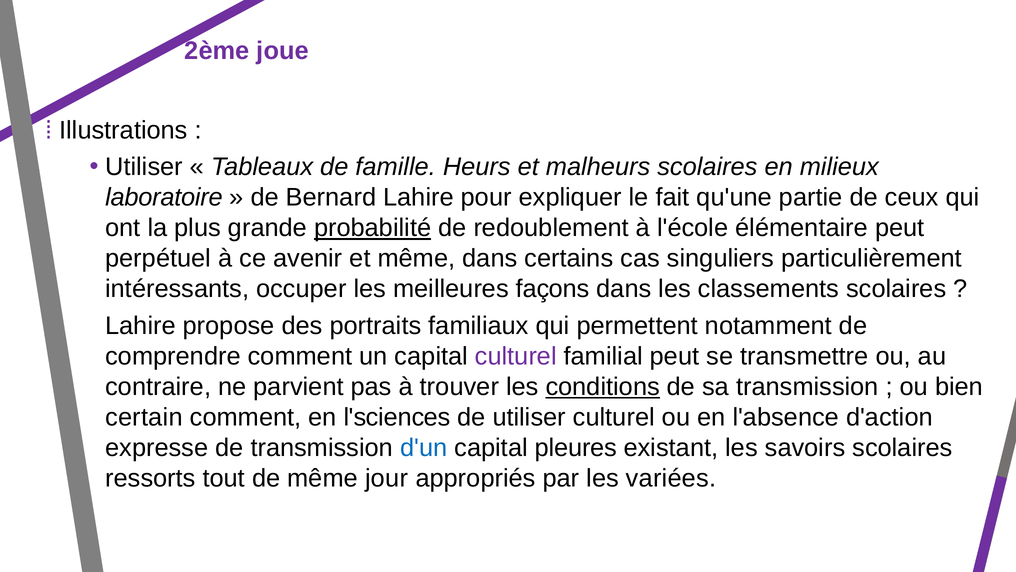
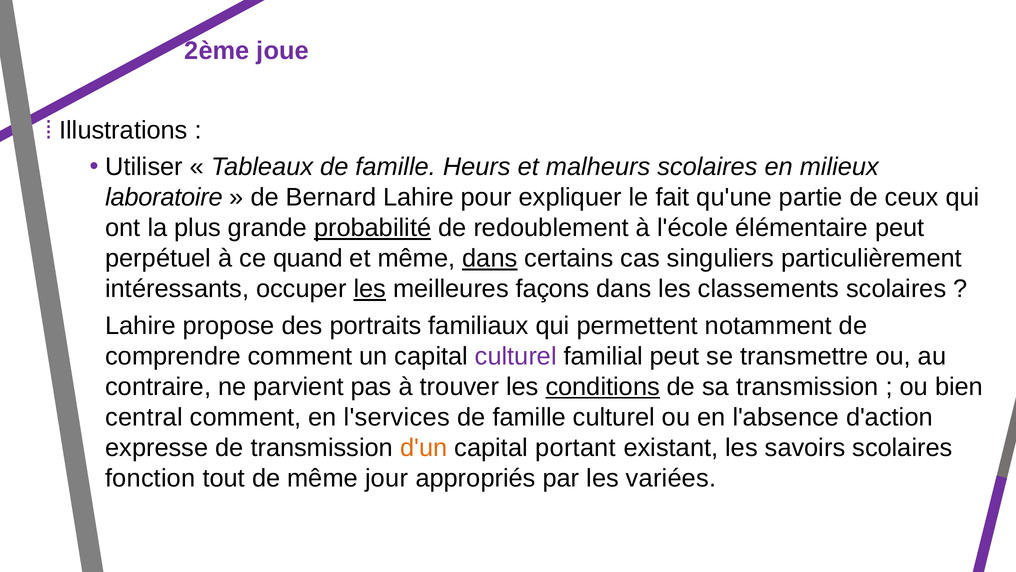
avenir: avenir -> quand (308, 258)
dans underline: none -> present (490, 258)
les underline: none -> present (370, 289)
certain: certain -> central (144, 417)
l'sciences: l'sciences -> l'services (397, 417)
utiliser: utiliser -> famille (529, 417)
d'un colour: blue -> orange (424, 448)
pleures: pleures -> portant (576, 448)
ressorts: ressorts -> fonction (150, 478)
